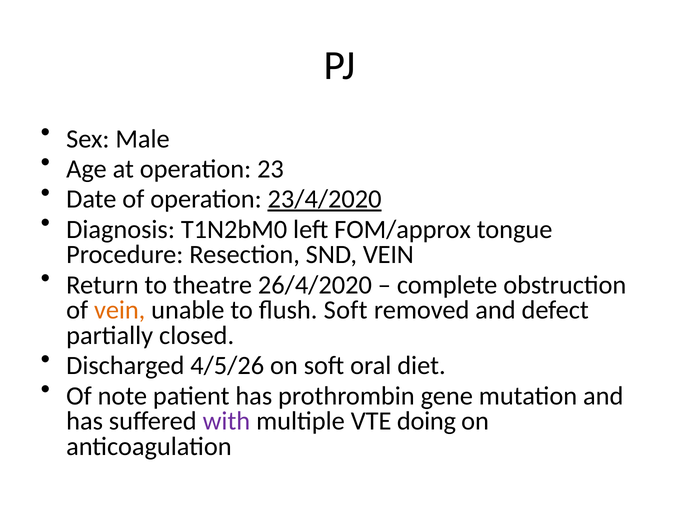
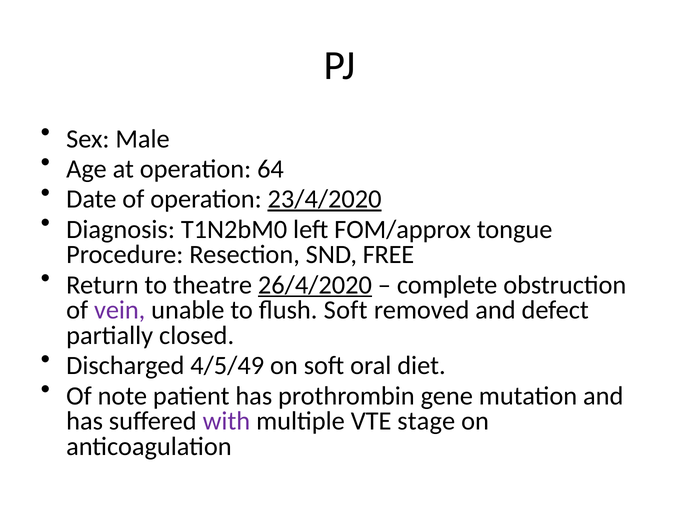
23: 23 -> 64 (270, 169)
SND VEIN: VEIN -> FREE (388, 255)
26/4/2020 underline: none -> present (315, 285)
vein colour: orange -> purple (120, 310)
4/5/26: 4/5/26 -> 4/5/49 (227, 366)
doing: doing -> stage (426, 421)
